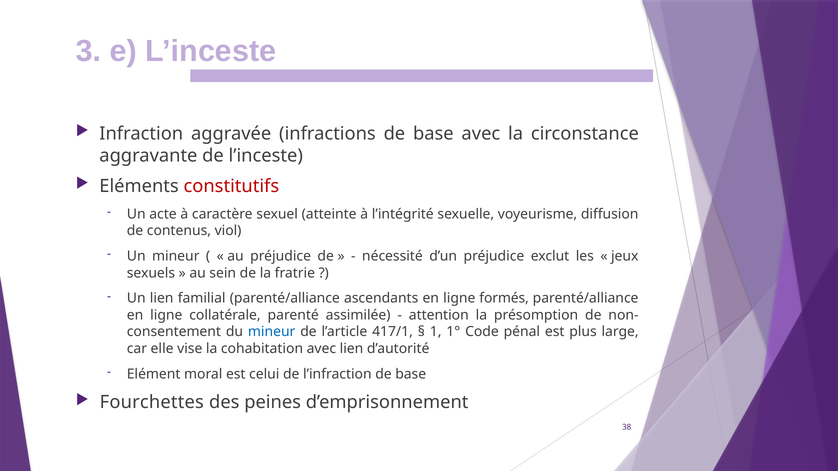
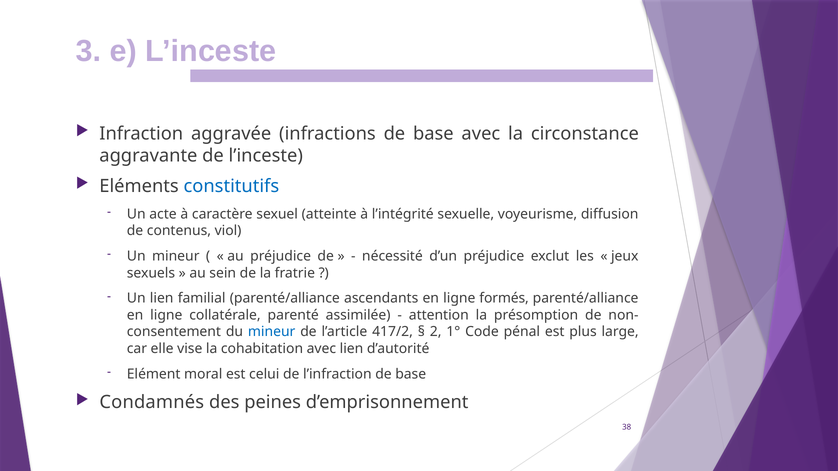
constitutifs colour: red -> blue (231, 186)
417/1: 417/1 -> 417/2 (393, 332)
1: 1 -> 2 (436, 332)
Fourchettes: Fourchettes -> Condamnés (152, 403)
